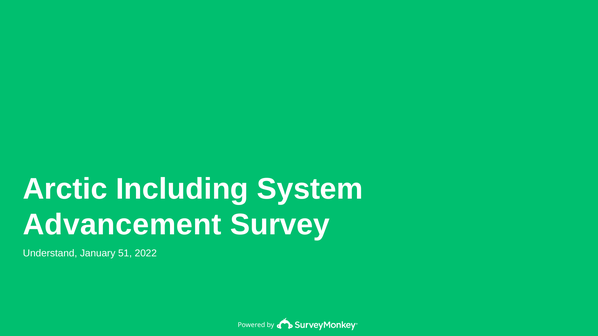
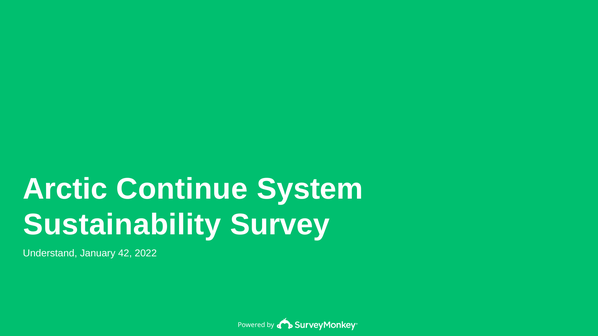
Including: Including -> Continue (182, 189)
Advancement: Advancement -> Sustainability (122, 225)
51: 51 -> 42 (125, 254)
